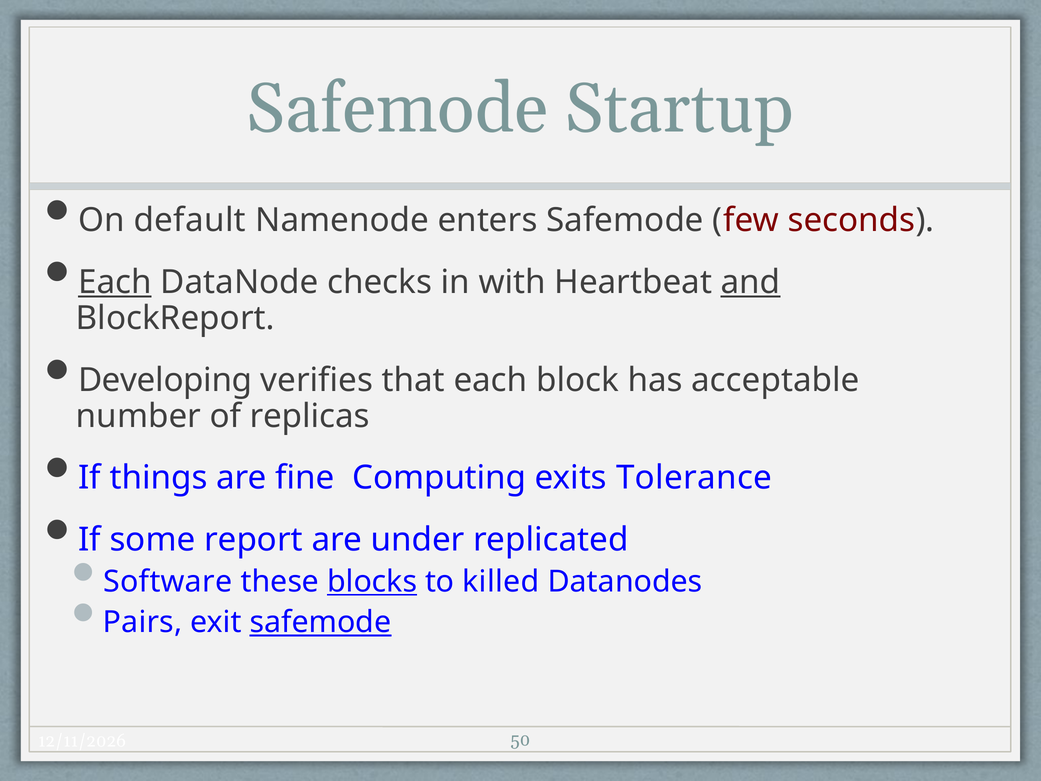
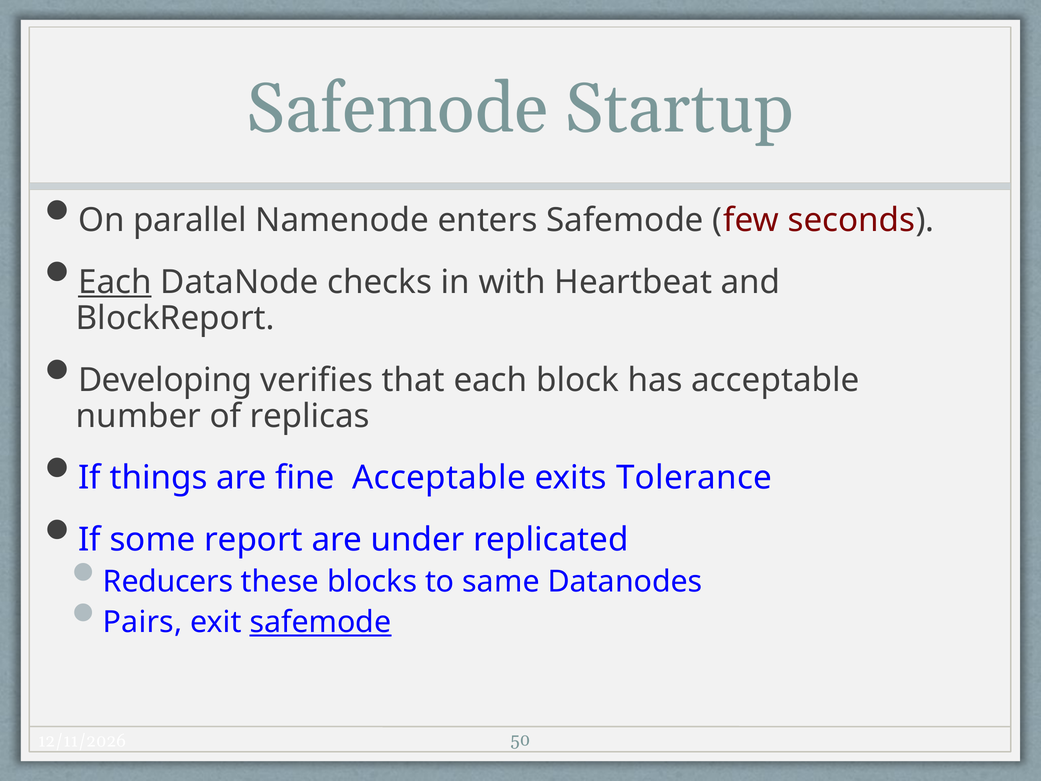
default: default -> parallel (190, 220)
and underline: present -> none (751, 282)
Computing: Computing -> Acceptable (439, 478)
Software: Software -> Reducers (168, 582)
blocks underline: present -> none (372, 582)
killed: killed -> same (501, 582)
